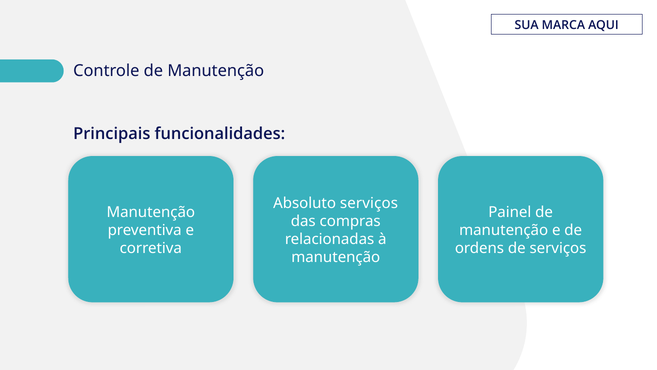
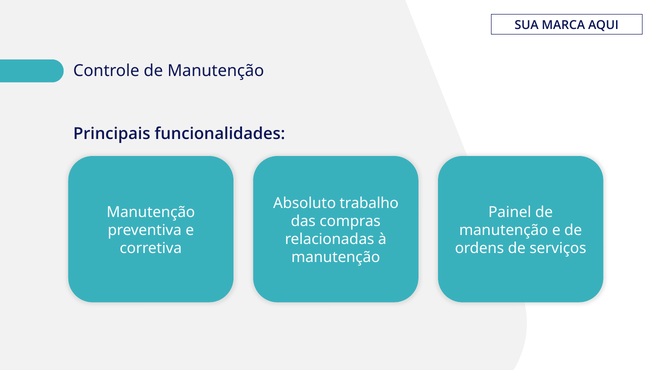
Absoluto serviços: serviços -> trabalho (369, 203)
